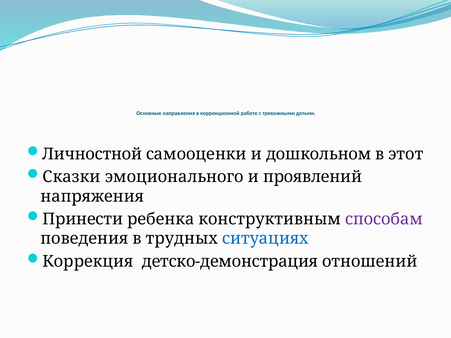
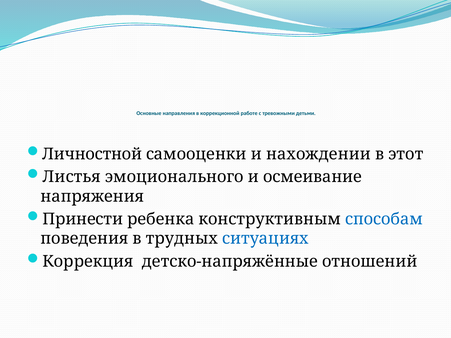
дошкольном: дошкольном -> нахождении (318, 154)
Сказки: Сказки -> Листья (72, 177)
проявлений: проявлений -> осмеивание (313, 177)
способам colour: purple -> blue (384, 219)
детско-демонстрация: детско-демонстрация -> детско-напряжённые (230, 262)
